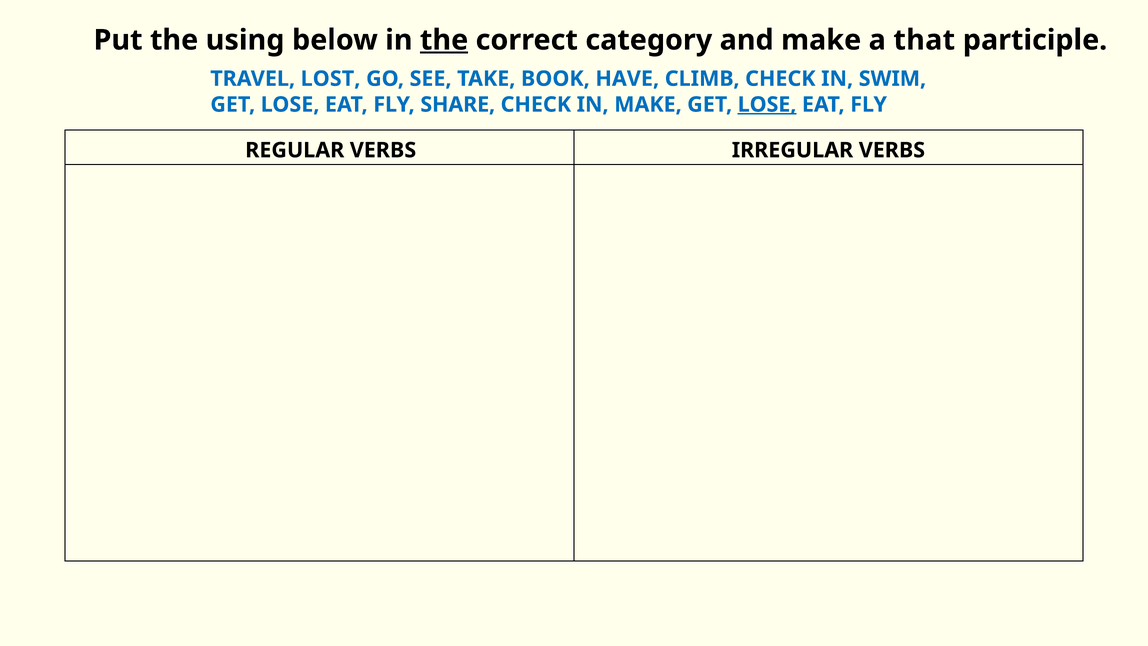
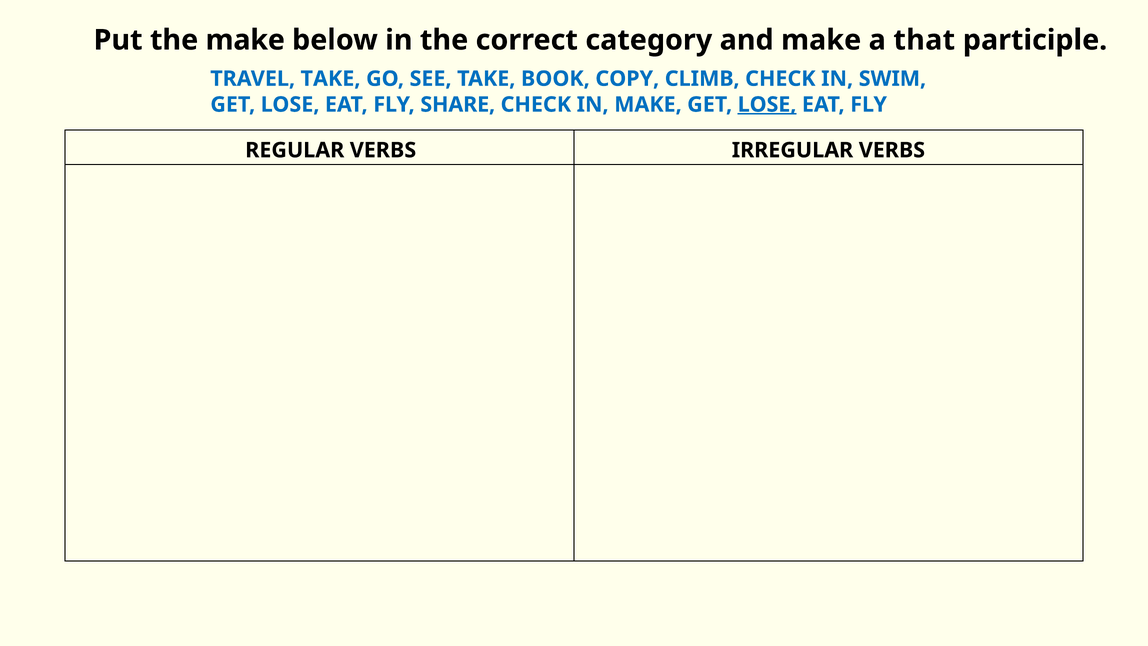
the using: using -> make (245, 40)
the underline: present -> none (444, 40)
TRAVEL LOST: LOST -> TAKE (331, 79)
HAVE: HAVE -> COPY (627, 79)
